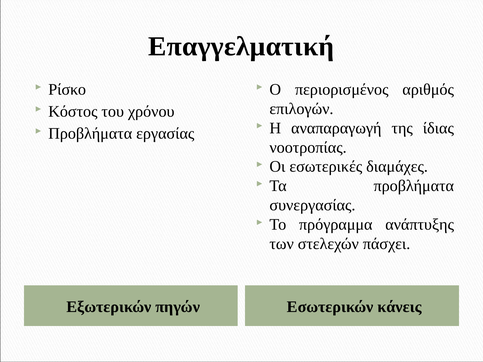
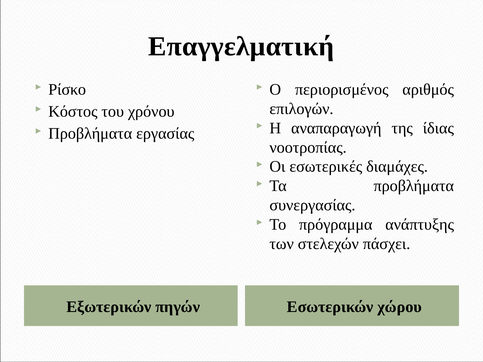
κάνεις: κάνεις -> χώρου (400, 307)
